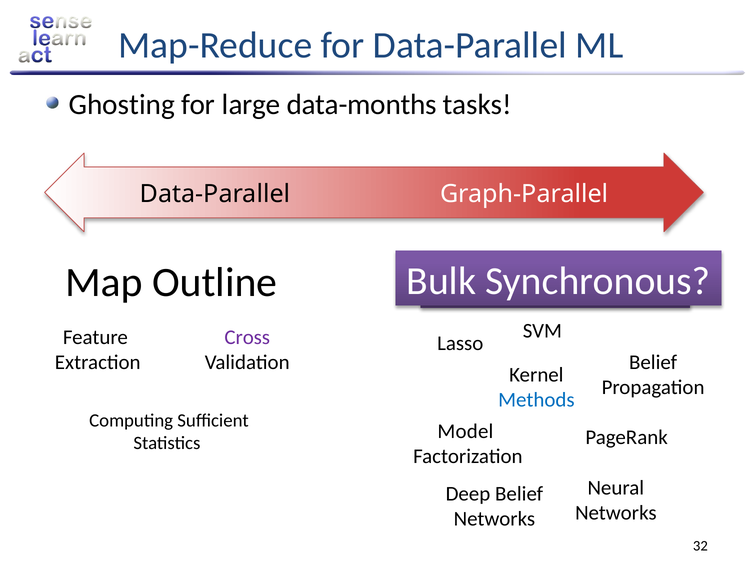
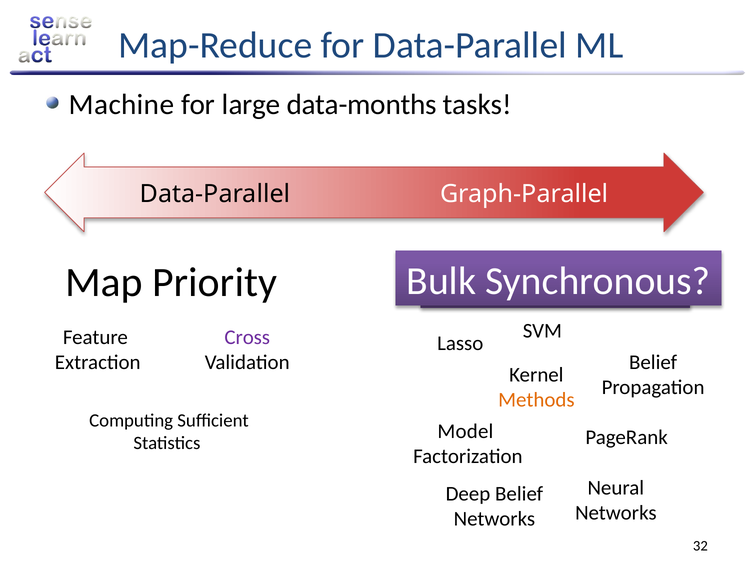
Ghosting: Ghosting -> Machine (122, 105)
Outline: Outline -> Priority (215, 283)
Methods colour: blue -> orange (536, 400)
